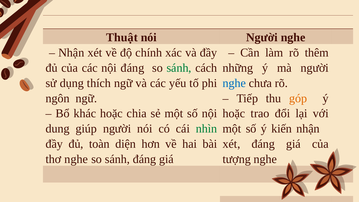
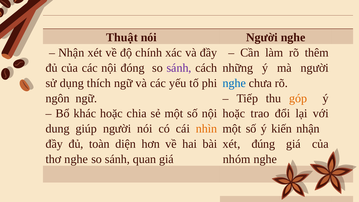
nội đáng: đáng -> đóng (133, 68)
sánh colour: green -> purple (179, 68)
nhìn colour: green -> orange (207, 129)
xét đáng: đáng -> đúng (263, 144)
sánh đáng: đáng -> quan (144, 159)
tượng: tượng -> nhóm (237, 159)
